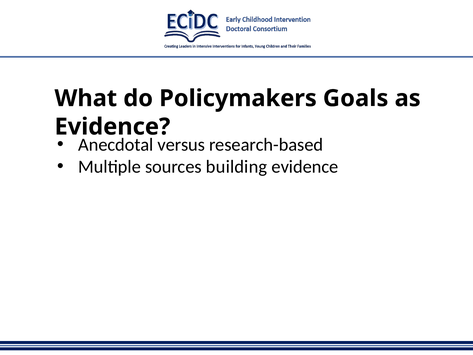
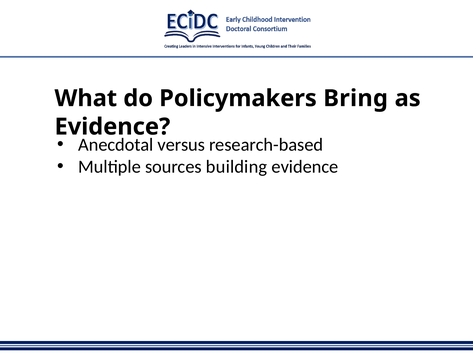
Goals: Goals -> Bring (356, 98)
